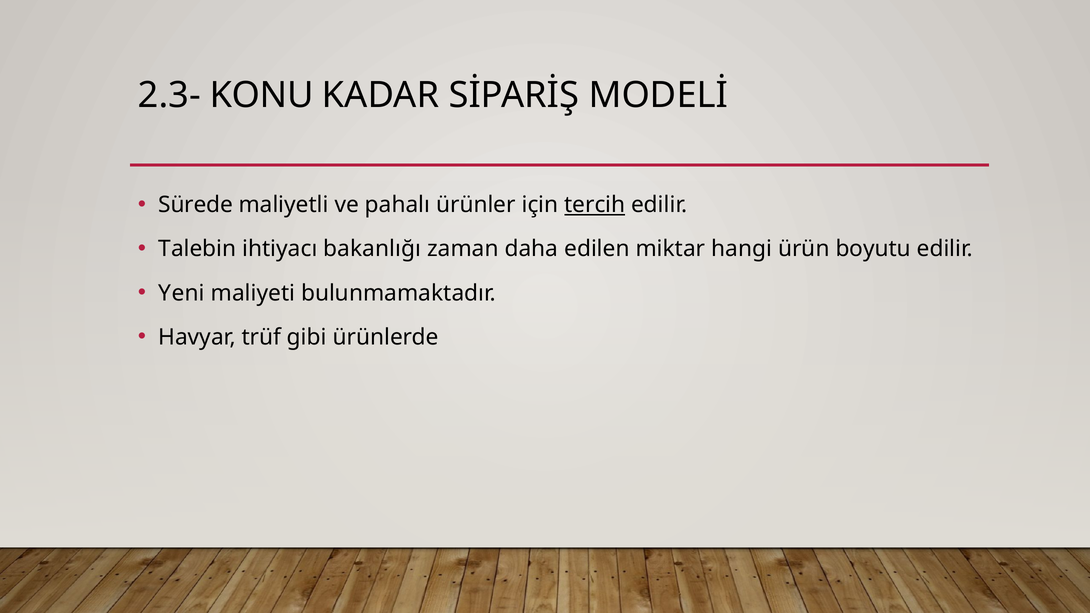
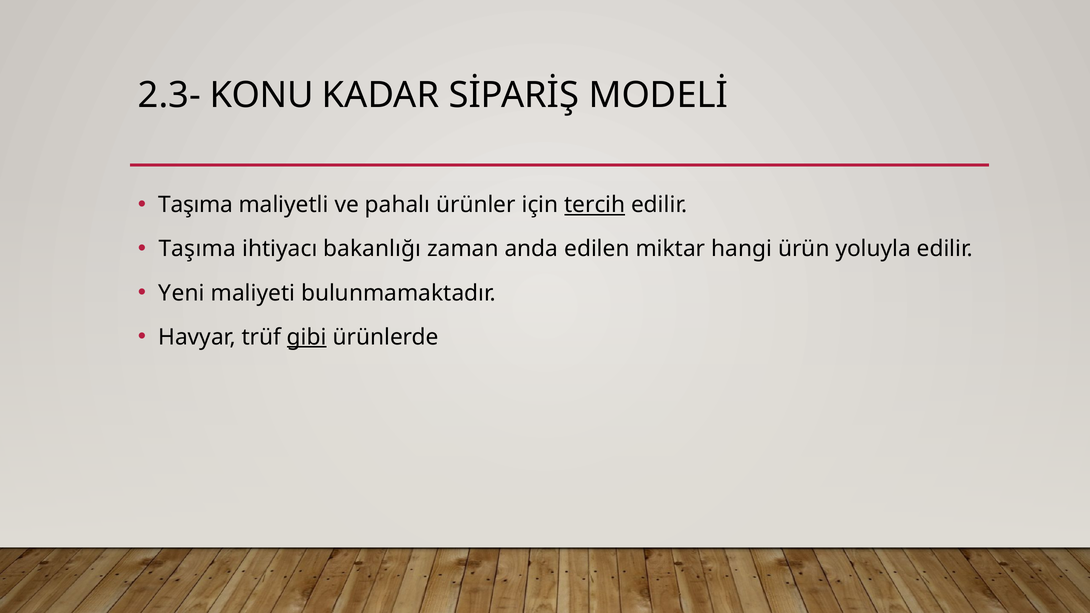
Sürede: Sürede -> Taşıma (196, 205)
Talebin: Talebin -> Taşıma (197, 249)
daha: daha -> anda (531, 249)
boyutu: boyutu -> yoluyla (873, 249)
gibi underline: none -> present (307, 337)
